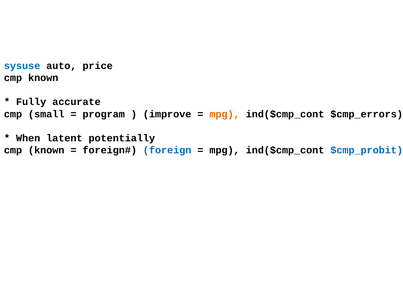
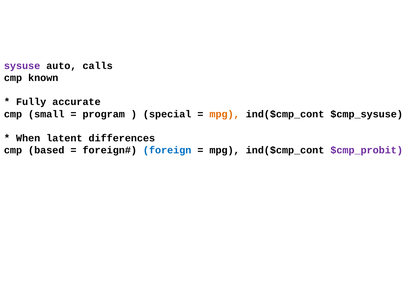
sysuse colour: blue -> purple (22, 66)
price: price -> calls (98, 66)
improve: improve -> special (167, 114)
$cmp_errors: $cmp_errors -> $cmp_sysuse (367, 114)
potentially: potentially -> differences (122, 138)
known: known -> based (46, 150)
$cmp_probit colour: blue -> purple (367, 150)
